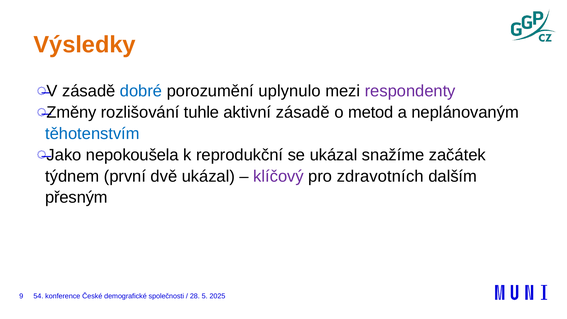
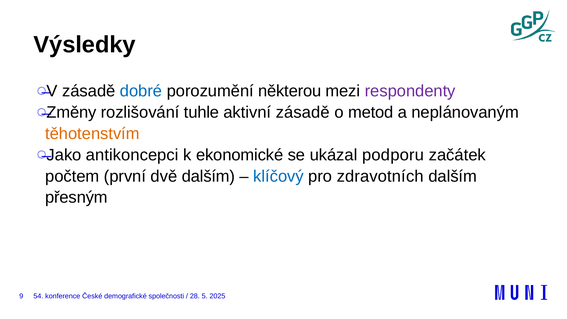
Výsledky colour: orange -> black (85, 45)
uplynulo: uplynulo -> některou (290, 91)
těhotenstvím colour: blue -> orange (92, 134)
nepokoušela: nepokoušela -> antikoncepci (132, 155)
reprodukční: reprodukční -> ekonomické (240, 155)
snažíme: snažíme -> podporu (393, 155)
týdnem: týdnem -> počtem (72, 176)
dvě ukázal: ukázal -> dalším (208, 176)
klíčový colour: purple -> blue (279, 176)
